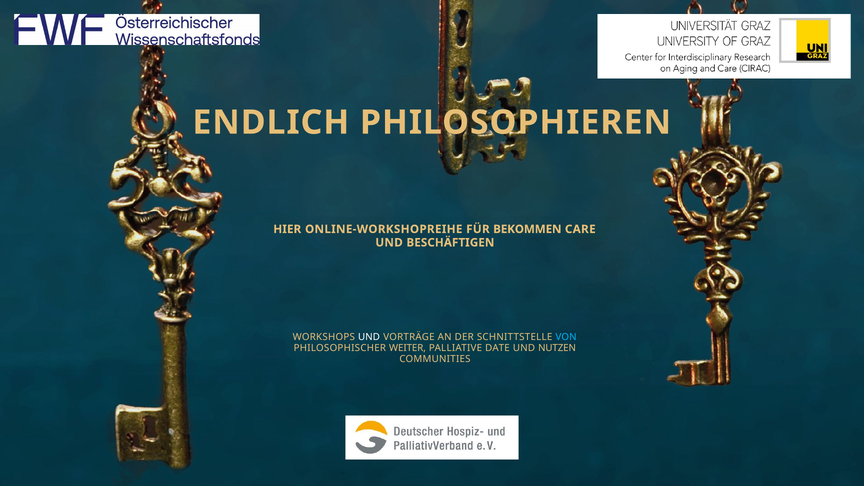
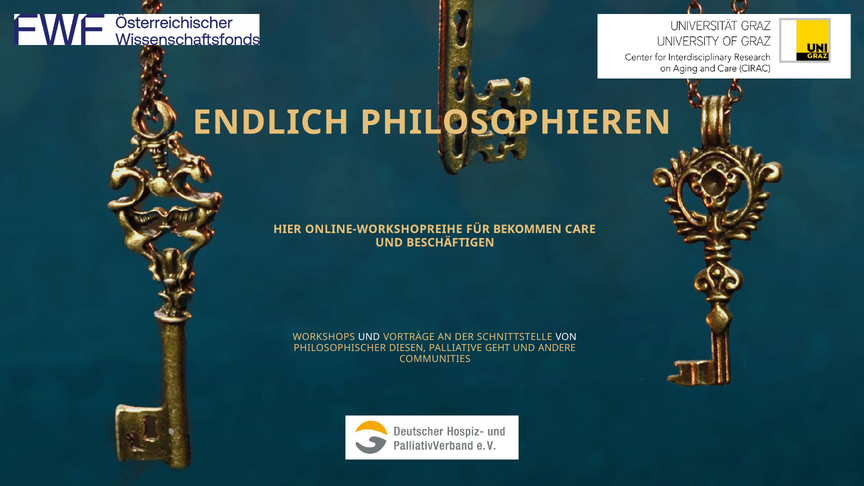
VON colour: light blue -> white (566, 337)
WEITER: WEITER -> DIESEN (407, 348)
DATE: DATE -> GEHT (498, 348)
NUTZEN: NUTZEN -> ANDERE (557, 348)
